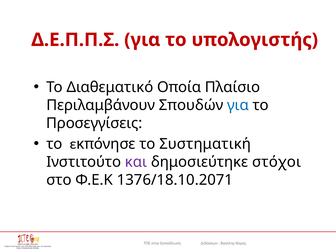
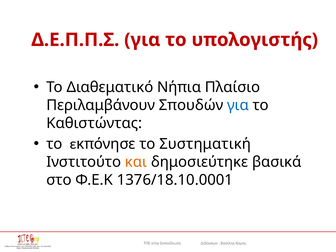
Οποία: Οποία -> Νήπια (179, 87)
Προσεγγίσεις: Προσεγγίσεις -> Καθιστώντας (94, 123)
και colour: purple -> orange (136, 162)
στόχοι: στόχοι -> βασικά (277, 162)
1376/18.10.2071: 1376/18.10.2071 -> 1376/18.10.0001 (175, 180)
